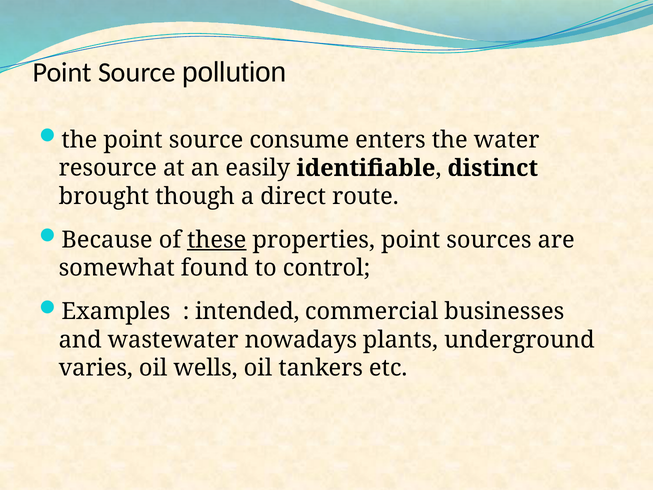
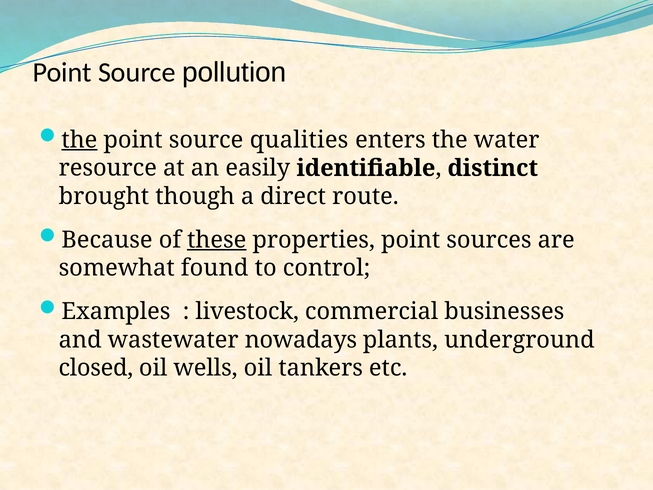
the underline: none -> present (79, 140)
consume: consume -> qualities (299, 140)
intended: intended -> livestock (247, 311)
varies: varies -> closed (96, 368)
